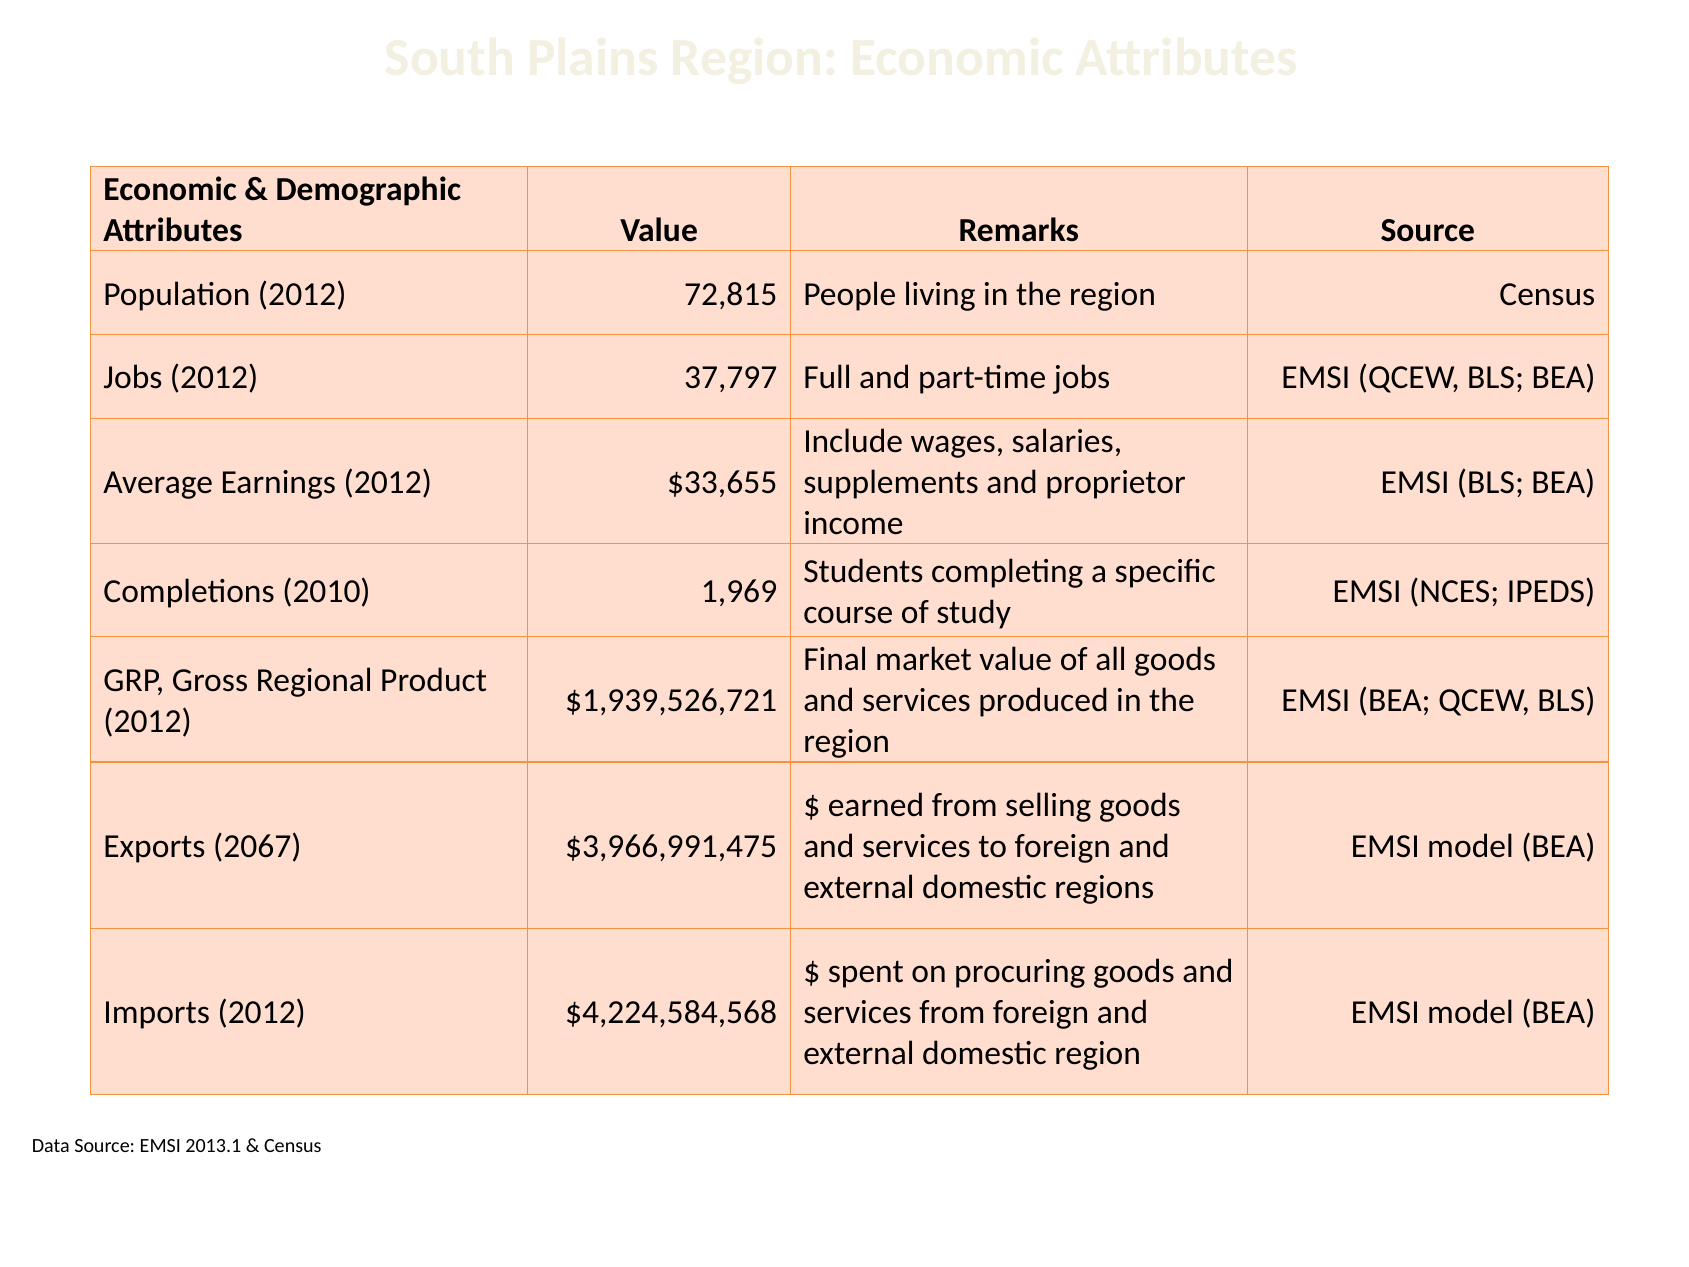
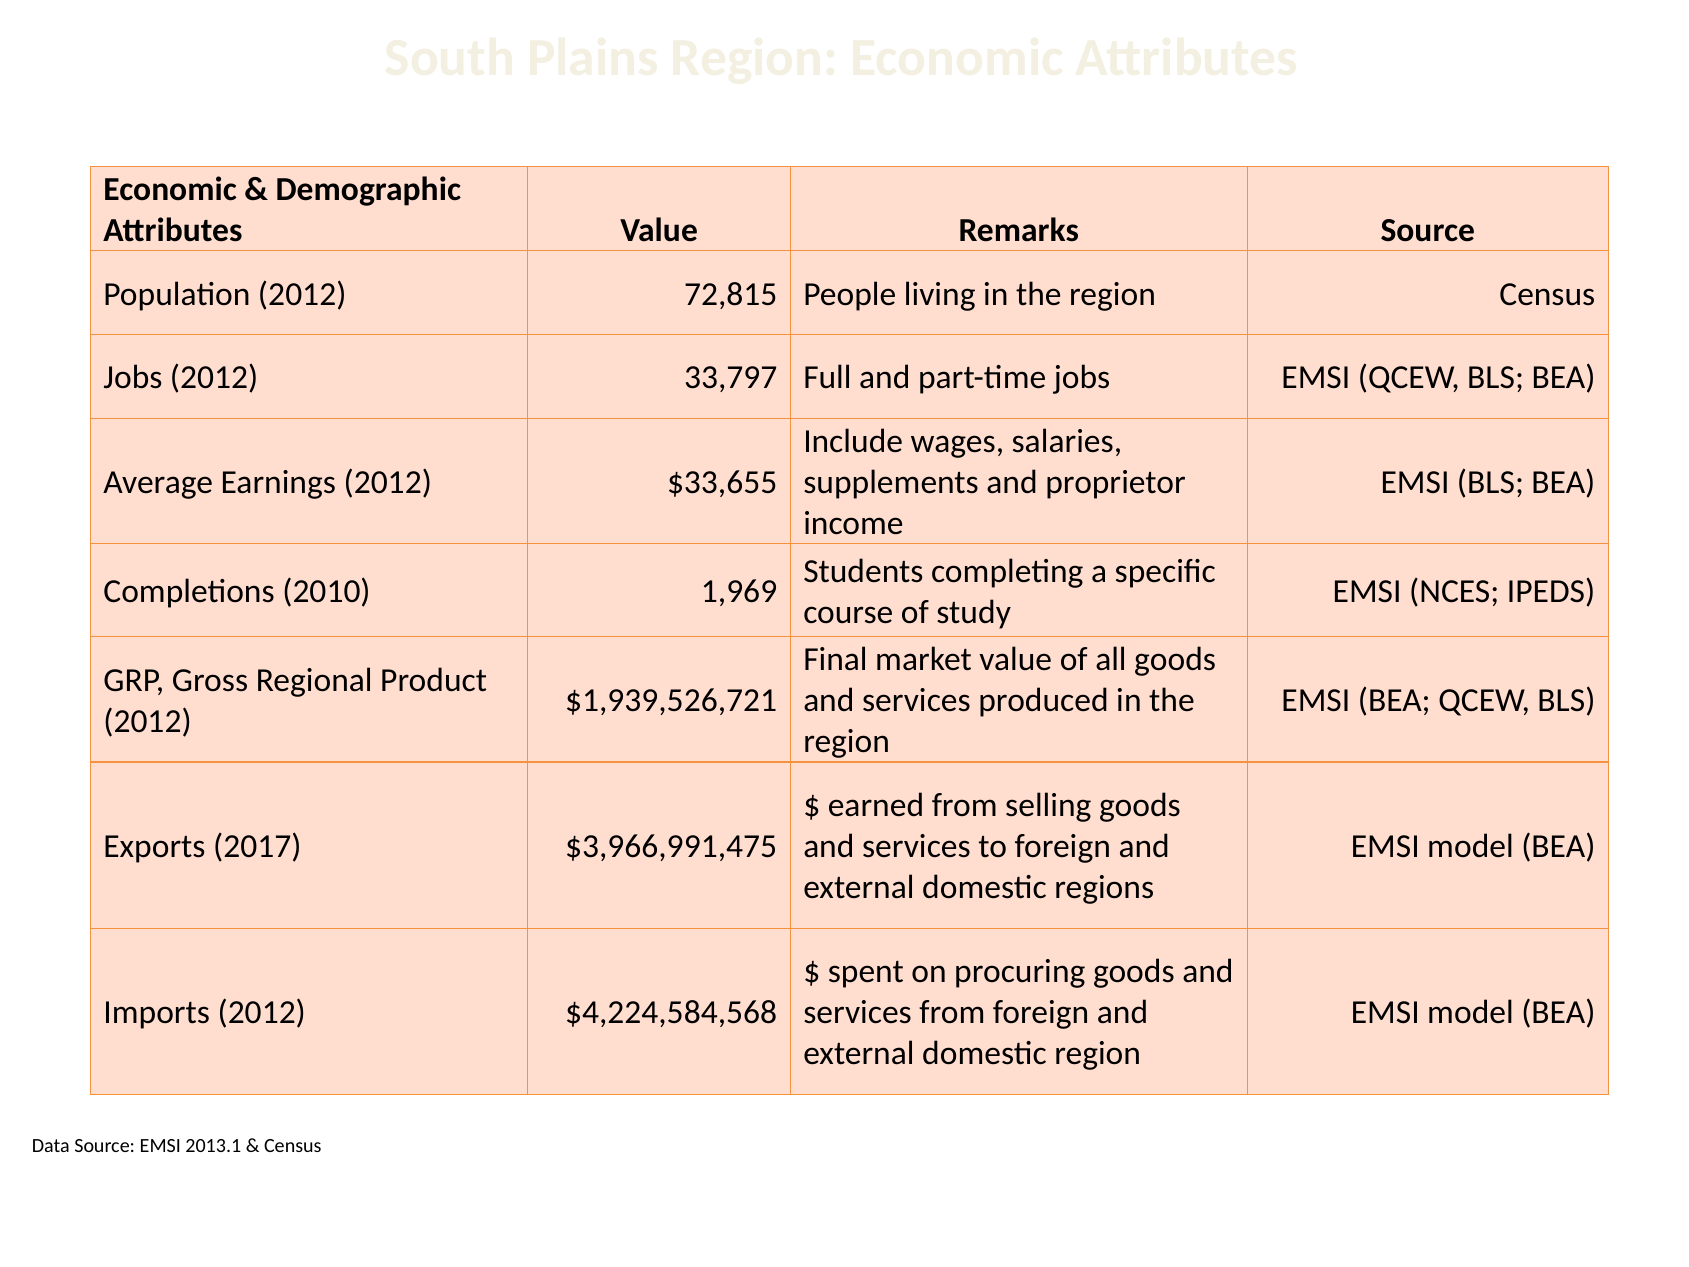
37,797: 37,797 -> 33,797 (731, 378)
2067: 2067 -> 2017 (257, 846)
